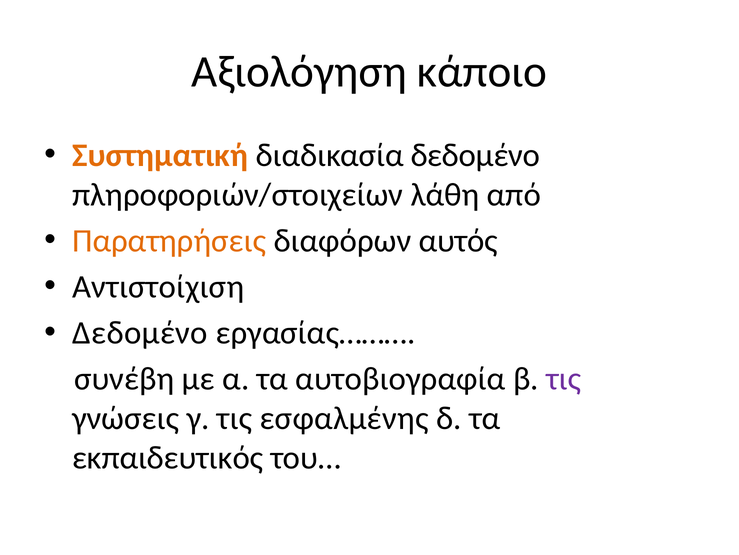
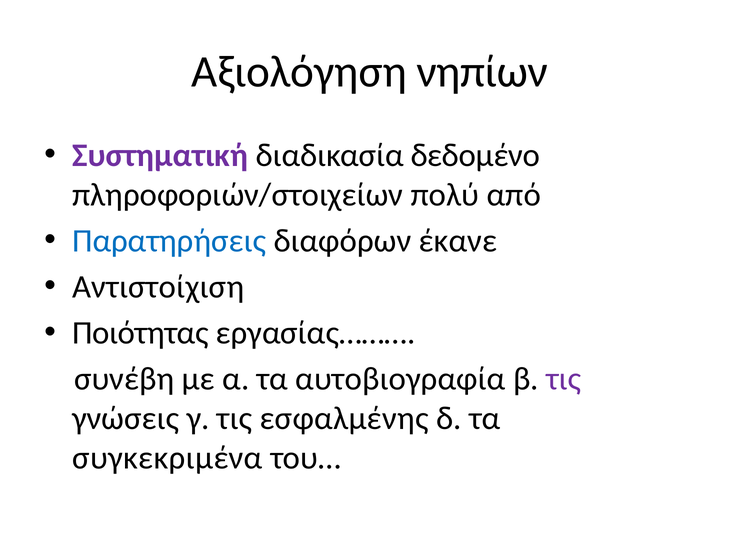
κάποιο: κάποιο -> νηπίων (482, 72)
Συστηματική colour: orange -> purple (160, 155)
λάθη: λάθη -> πολύ (445, 194)
Παρατηρήσεις colour: orange -> blue (169, 240)
αυτός: αυτός -> έκανε (458, 240)
Δεδομένο: Δεδομένο -> Ποιότητας (140, 332)
εκπαιδευτικός: εκπαιδευτικός -> συγκεκριμένα (167, 457)
